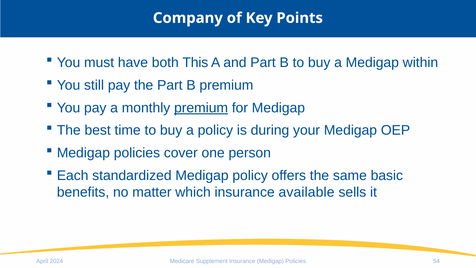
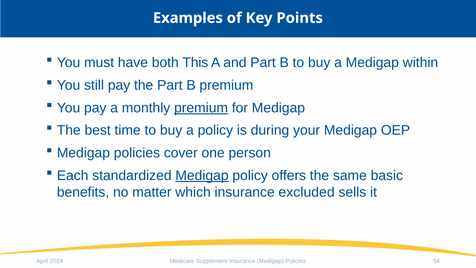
Company: Company -> Examples (188, 18)
Medigap underline: none -> present (202, 175)
available: available -> excluded (307, 192)
